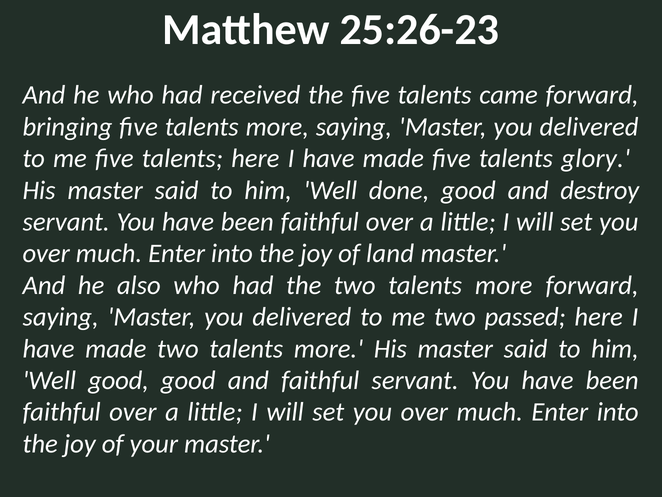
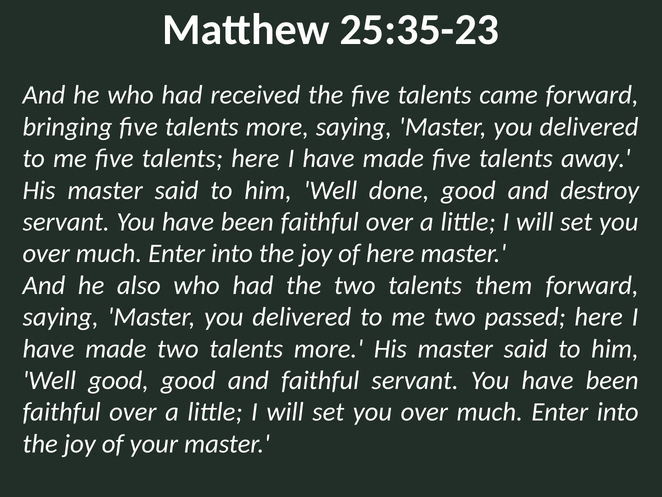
25:26-23: 25:26-23 -> 25:35-23 (419, 30)
glory: glory -> away (596, 158)
of land: land -> here (390, 253)
the two talents more: more -> them (504, 285)
